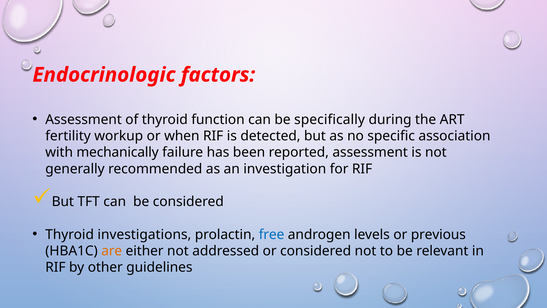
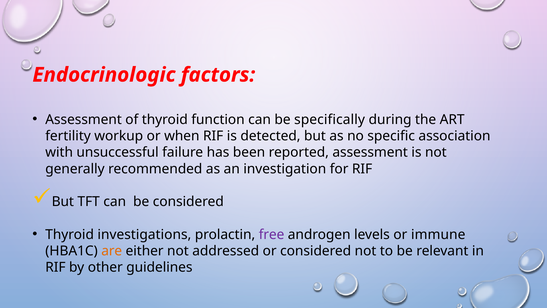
mechanically: mechanically -> unsuccessful (118, 152)
free colour: blue -> purple (272, 234)
previous: previous -> immune (438, 234)
